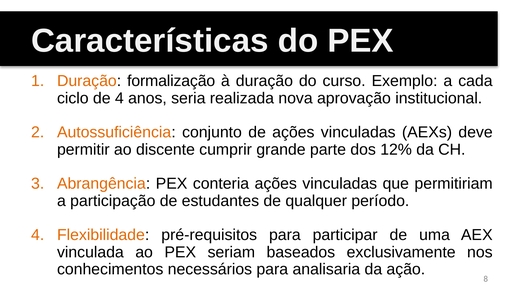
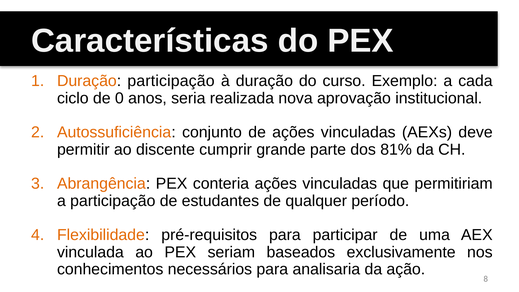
Duração formalização: formalização -> participação (171, 81)
de 4: 4 -> 0 (119, 98)
12%: 12% -> 81% (396, 150)
